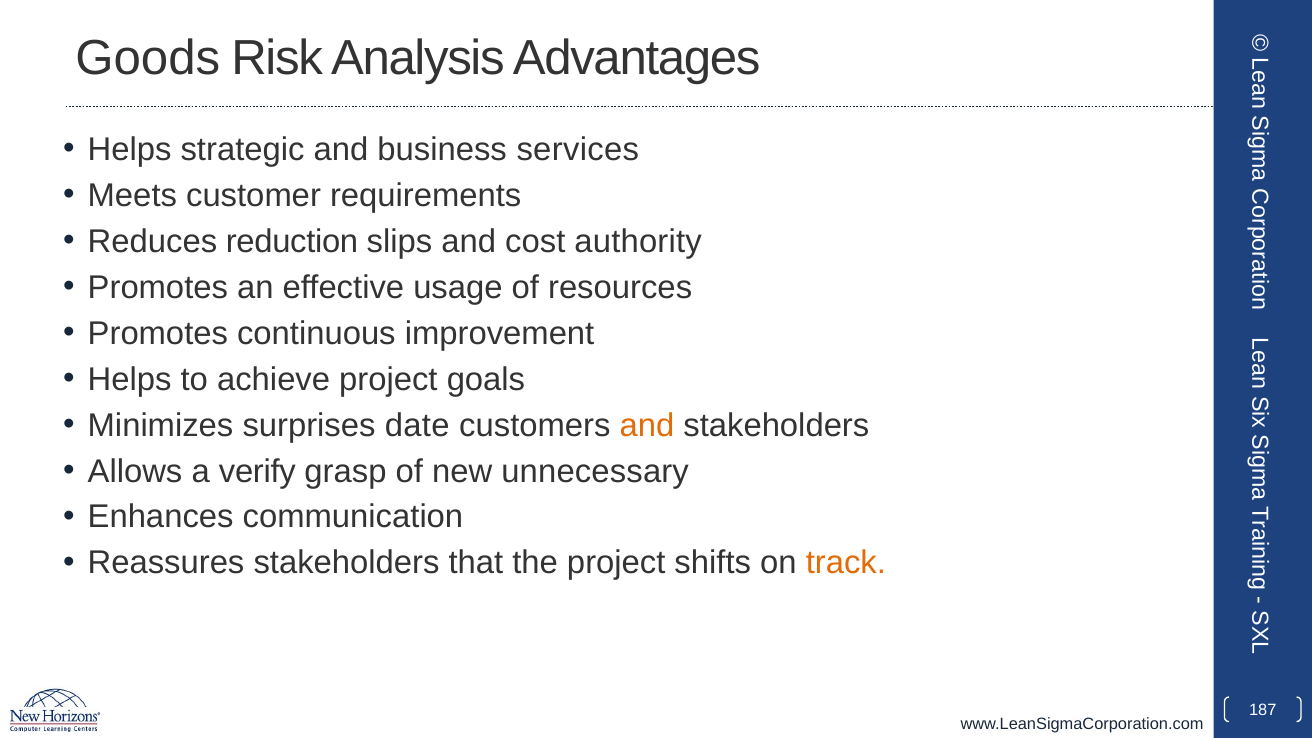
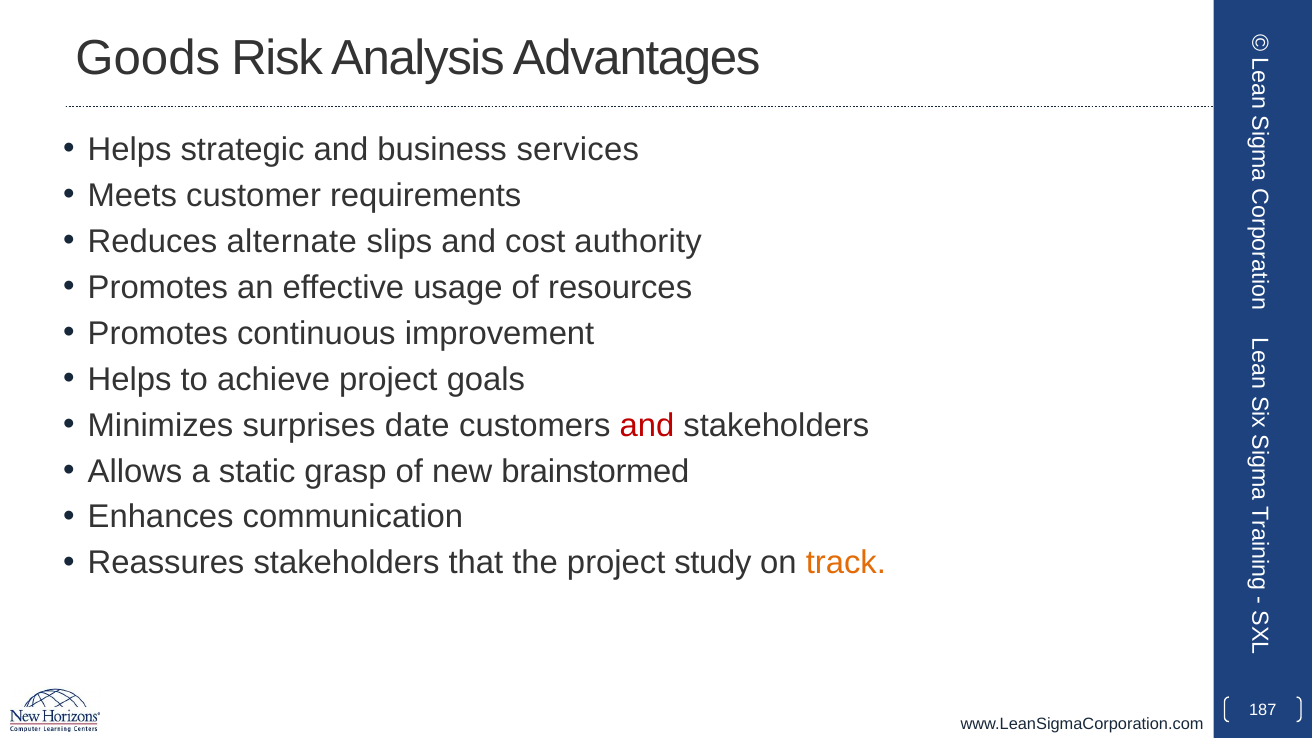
reduction: reduction -> alternate (292, 242)
and colour: orange -> red (647, 425)
verify: verify -> static (257, 471)
unnecessary: unnecessary -> brainstormed (595, 471)
shifts: shifts -> study (713, 563)
